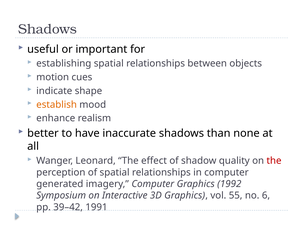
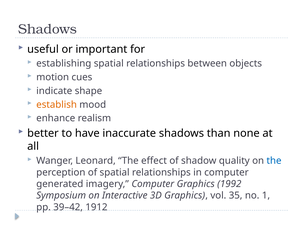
the colour: red -> blue (274, 161)
55: 55 -> 35 (236, 196)
6: 6 -> 1 (266, 196)
1991: 1991 -> 1912 (96, 207)
